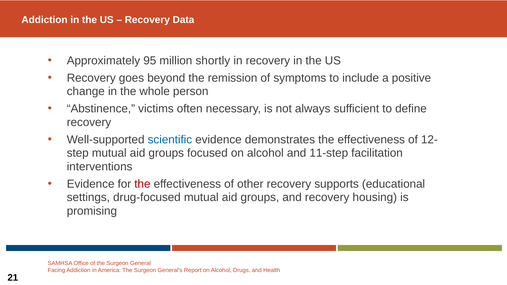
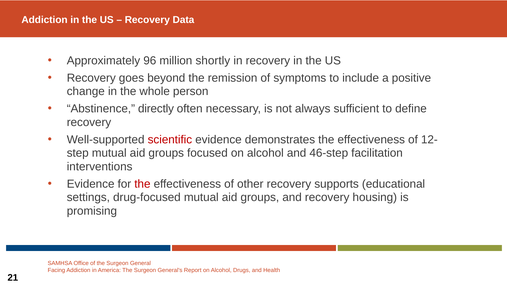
95: 95 -> 96 (150, 61)
victims: victims -> directly (156, 109)
scientific colour: blue -> red (170, 140)
11-step: 11-step -> 46-step (329, 153)
